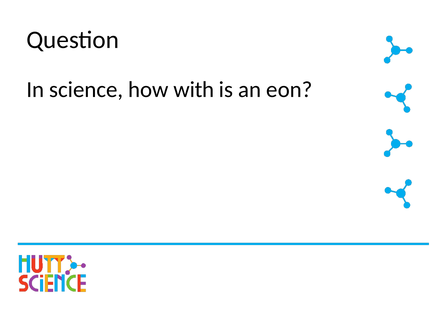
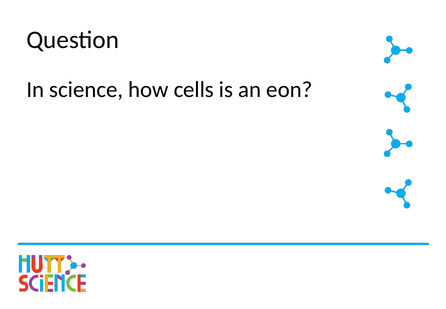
with: with -> cells (194, 89)
